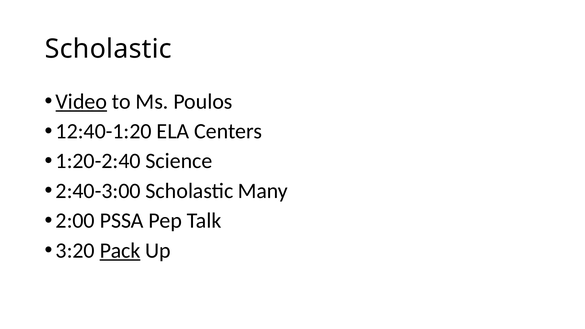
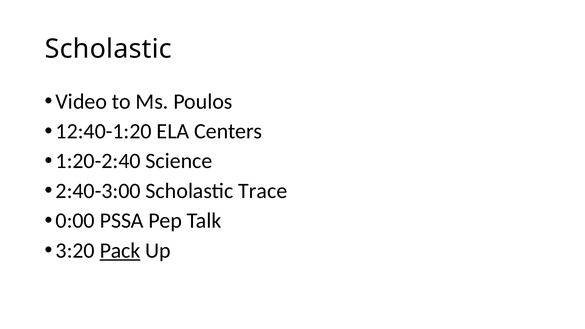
Video underline: present -> none (81, 101)
Many: Many -> Trace (263, 191)
2:00: 2:00 -> 0:00 (75, 221)
